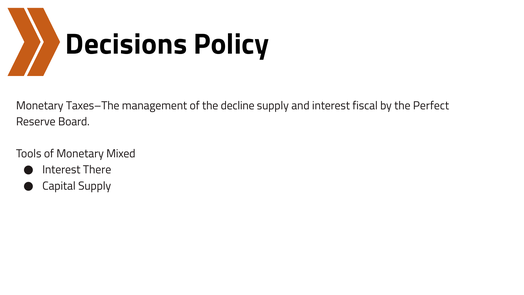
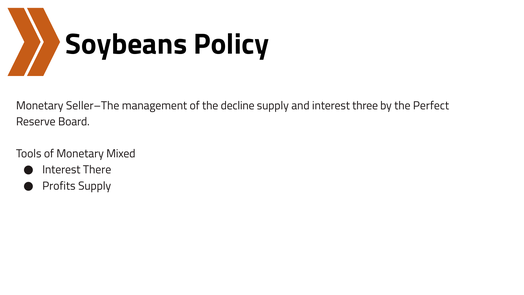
Decisions: Decisions -> Soybeans (126, 44)
Taxes–The: Taxes–The -> Seller–The (93, 105)
fiscal: fiscal -> three (365, 105)
Capital: Capital -> Profits (59, 186)
